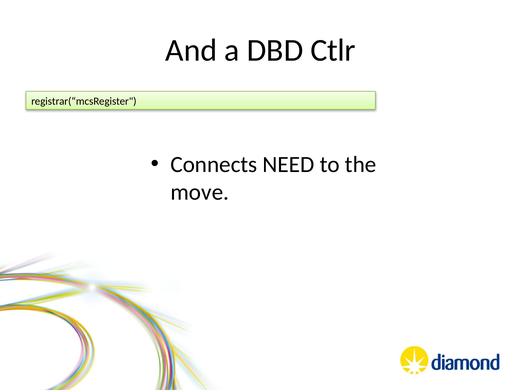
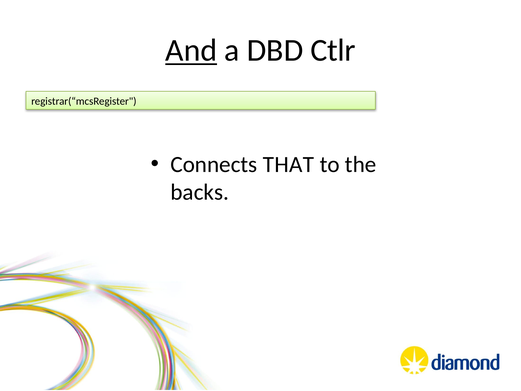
And underline: none -> present (191, 50)
NEED: NEED -> THAT (288, 164)
move: move -> backs (200, 192)
